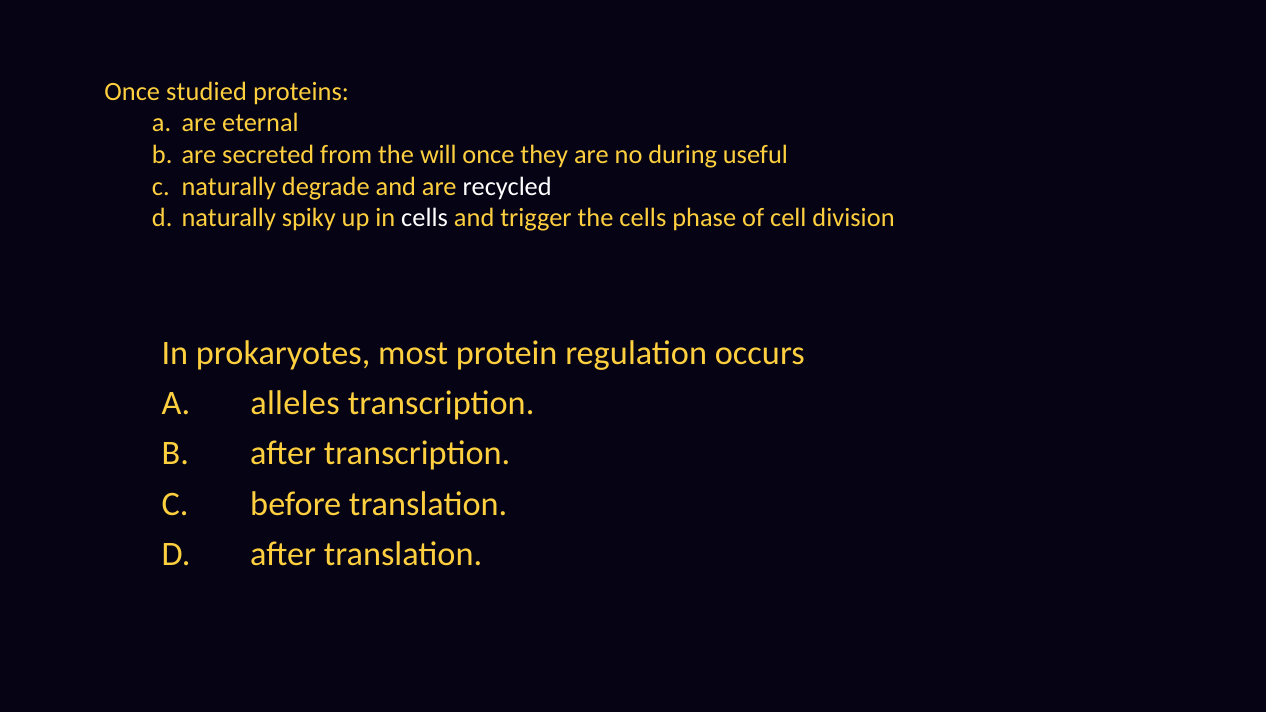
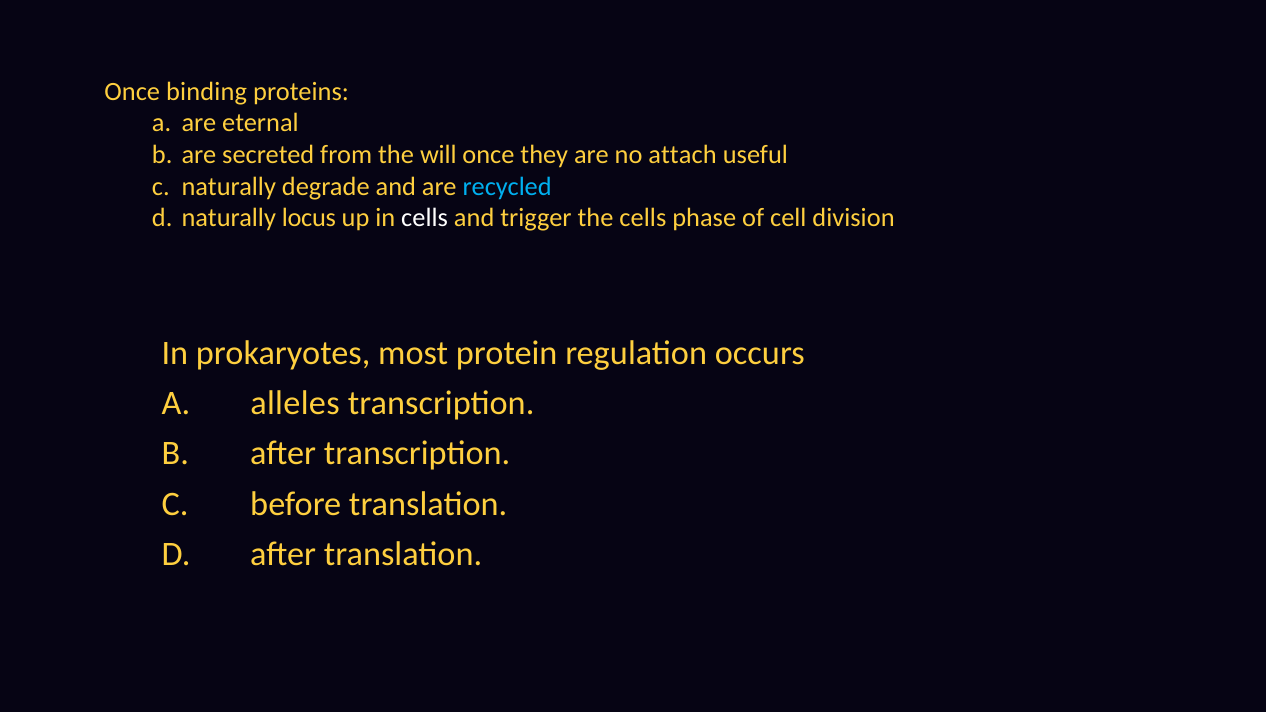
studied: studied -> binding (207, 92)
during: during -> attach (683, 155)
recycled colour: white -> light blue (507, 187)
spiky: spiky -> locus (309, 218)
